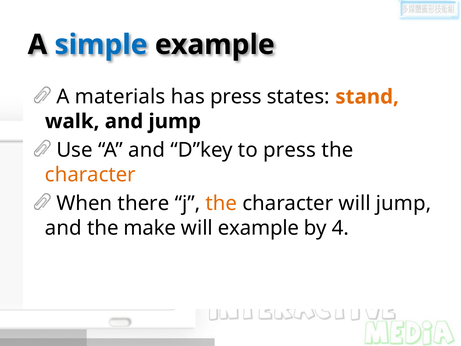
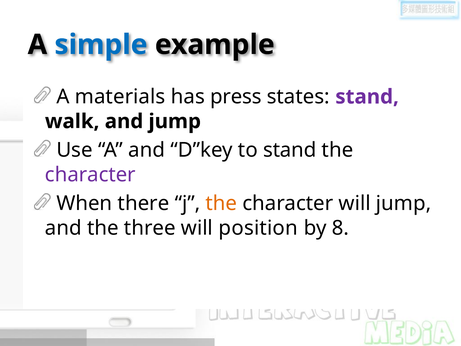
stand colour: orange -> purple (367, 97)
to press: press -> stand (290, 150)
character colour: orange -> purple (90, 175)
make: make -> three (150, 228)
will example: example -> position (258, 228)
4: 4 -> 8 (340, 228)
